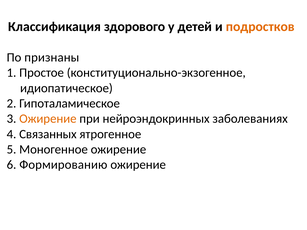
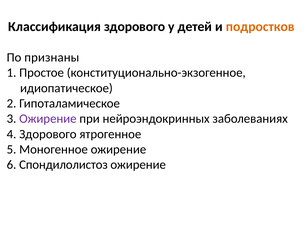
Ожирение colour: orange -> purple (48, 119)
4 Связанных: Связанных -> Здорового (48, 134)
Формированию: Формированию -> Спондилолистоз (63, 165)
